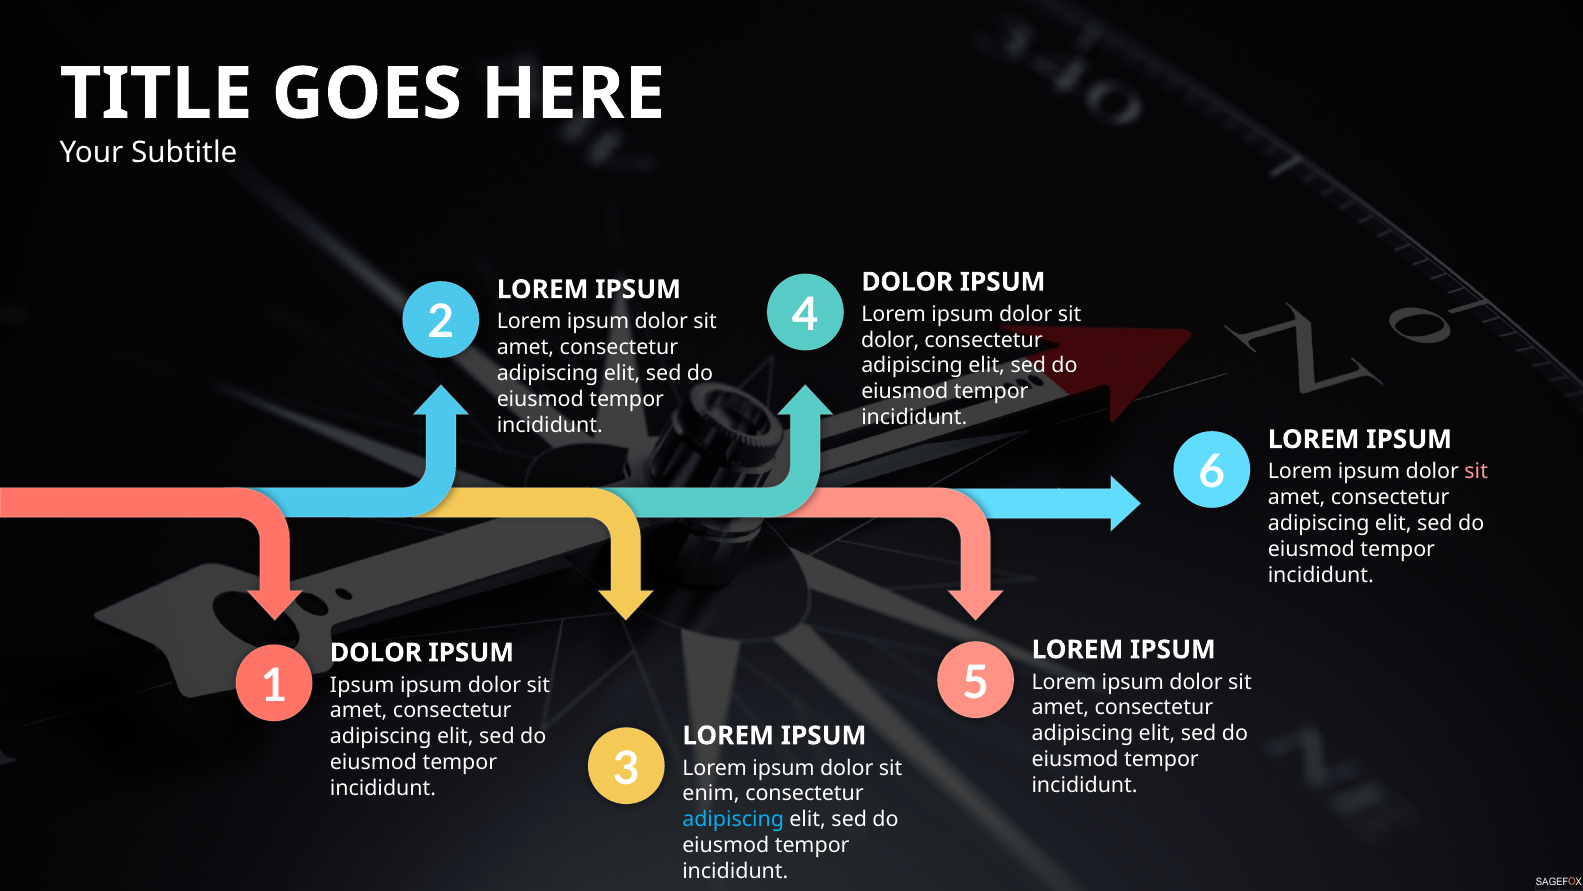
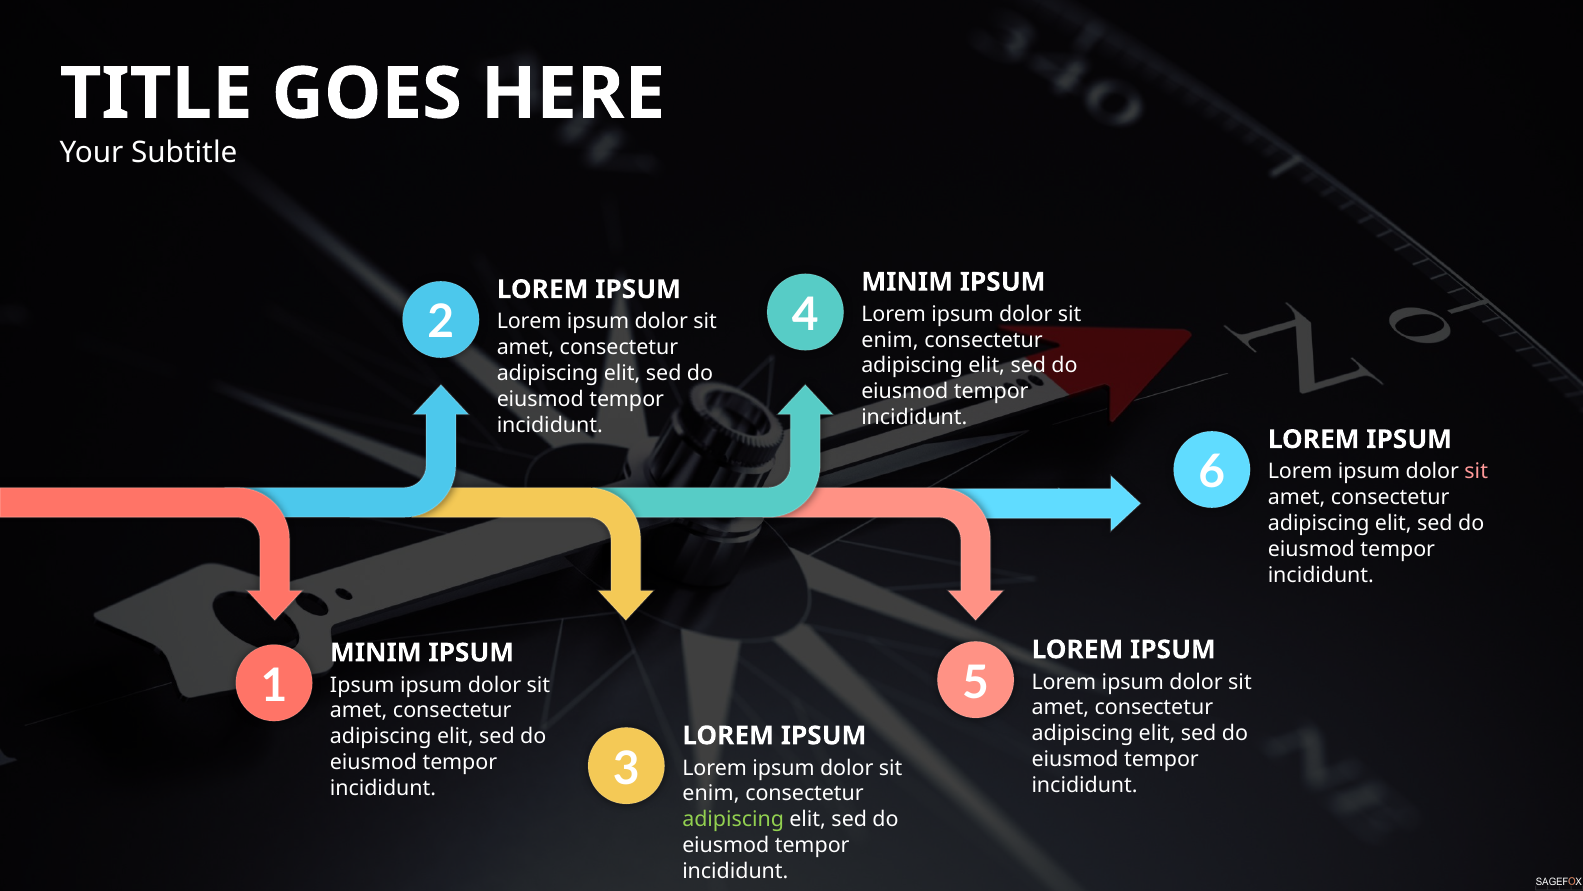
DOLOR: DOLOR -> MINIM (907, 282)
dolor: dolor -> enim (890, 340)
DOLOR: DOLOR -> MINIM (376, 652)
adipiscing colour: light blue -> light green (733, 819)
